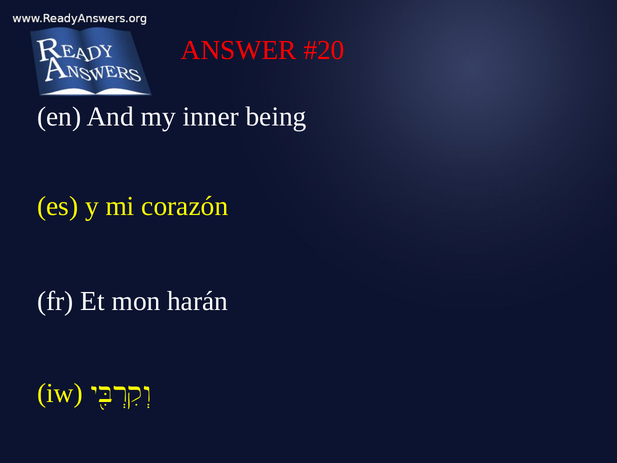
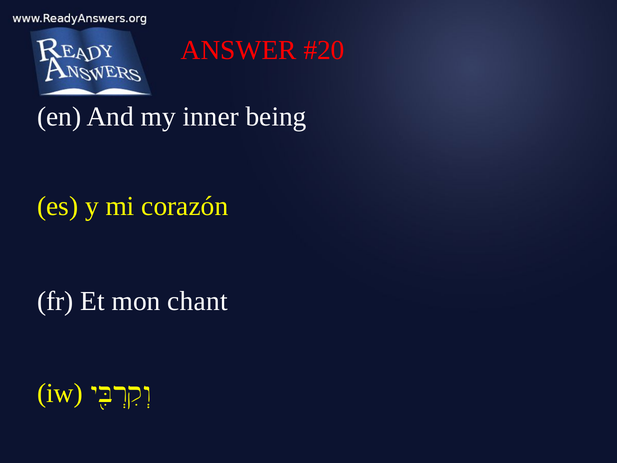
harán: harán -> chant (198, 301)
